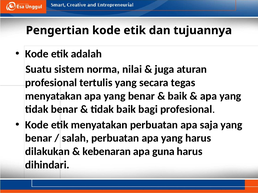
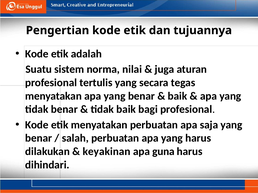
kebenaran: kebenaran -> keyakinan (107, 152)
